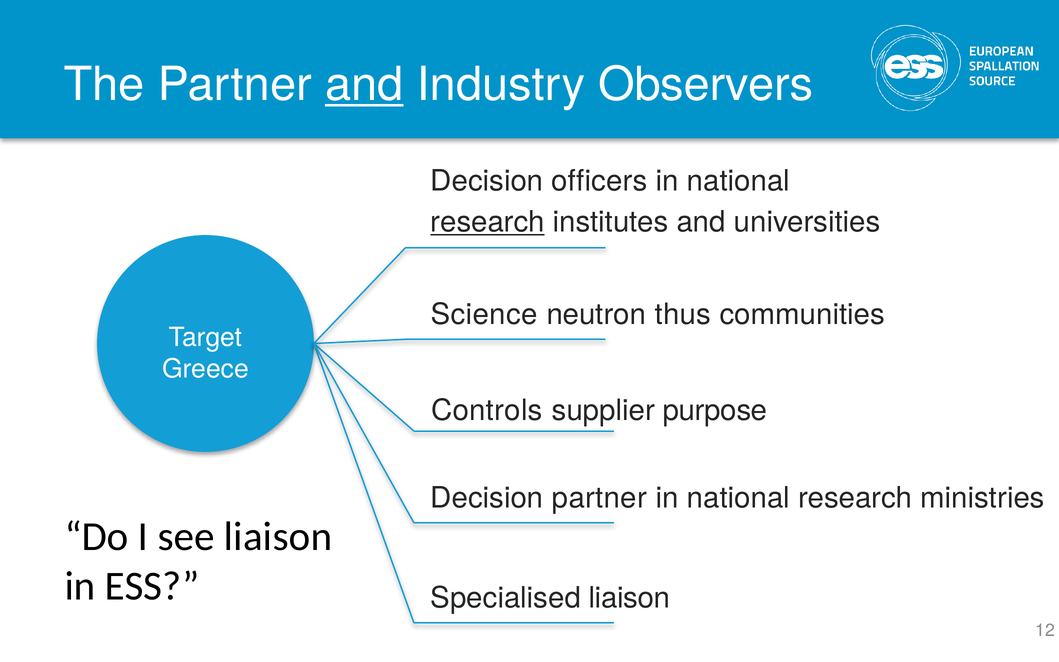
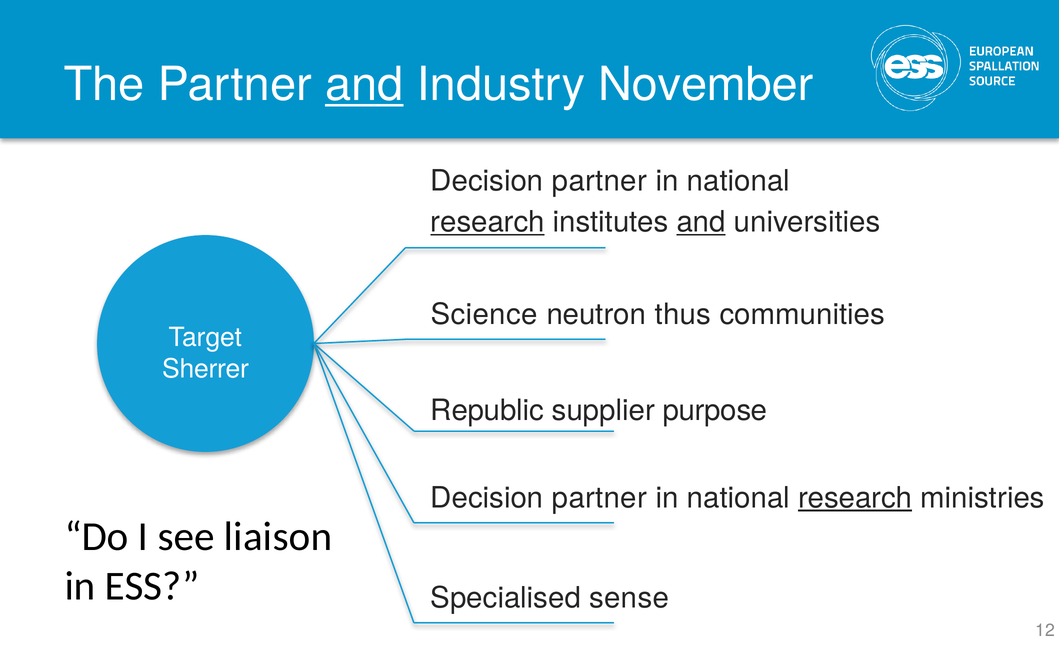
Observers: Observers -> November (706, 85)
officers: officers -> partner (599, 181)
and underline: none -> present (701, 222)
Greece: Greece -> Sherrer (206, 369)
Controls: Controls -> Republic (487, 410)
research underline: none -> present (855, 498)
Specialised liaison: liaison -> sense (629, 598)
